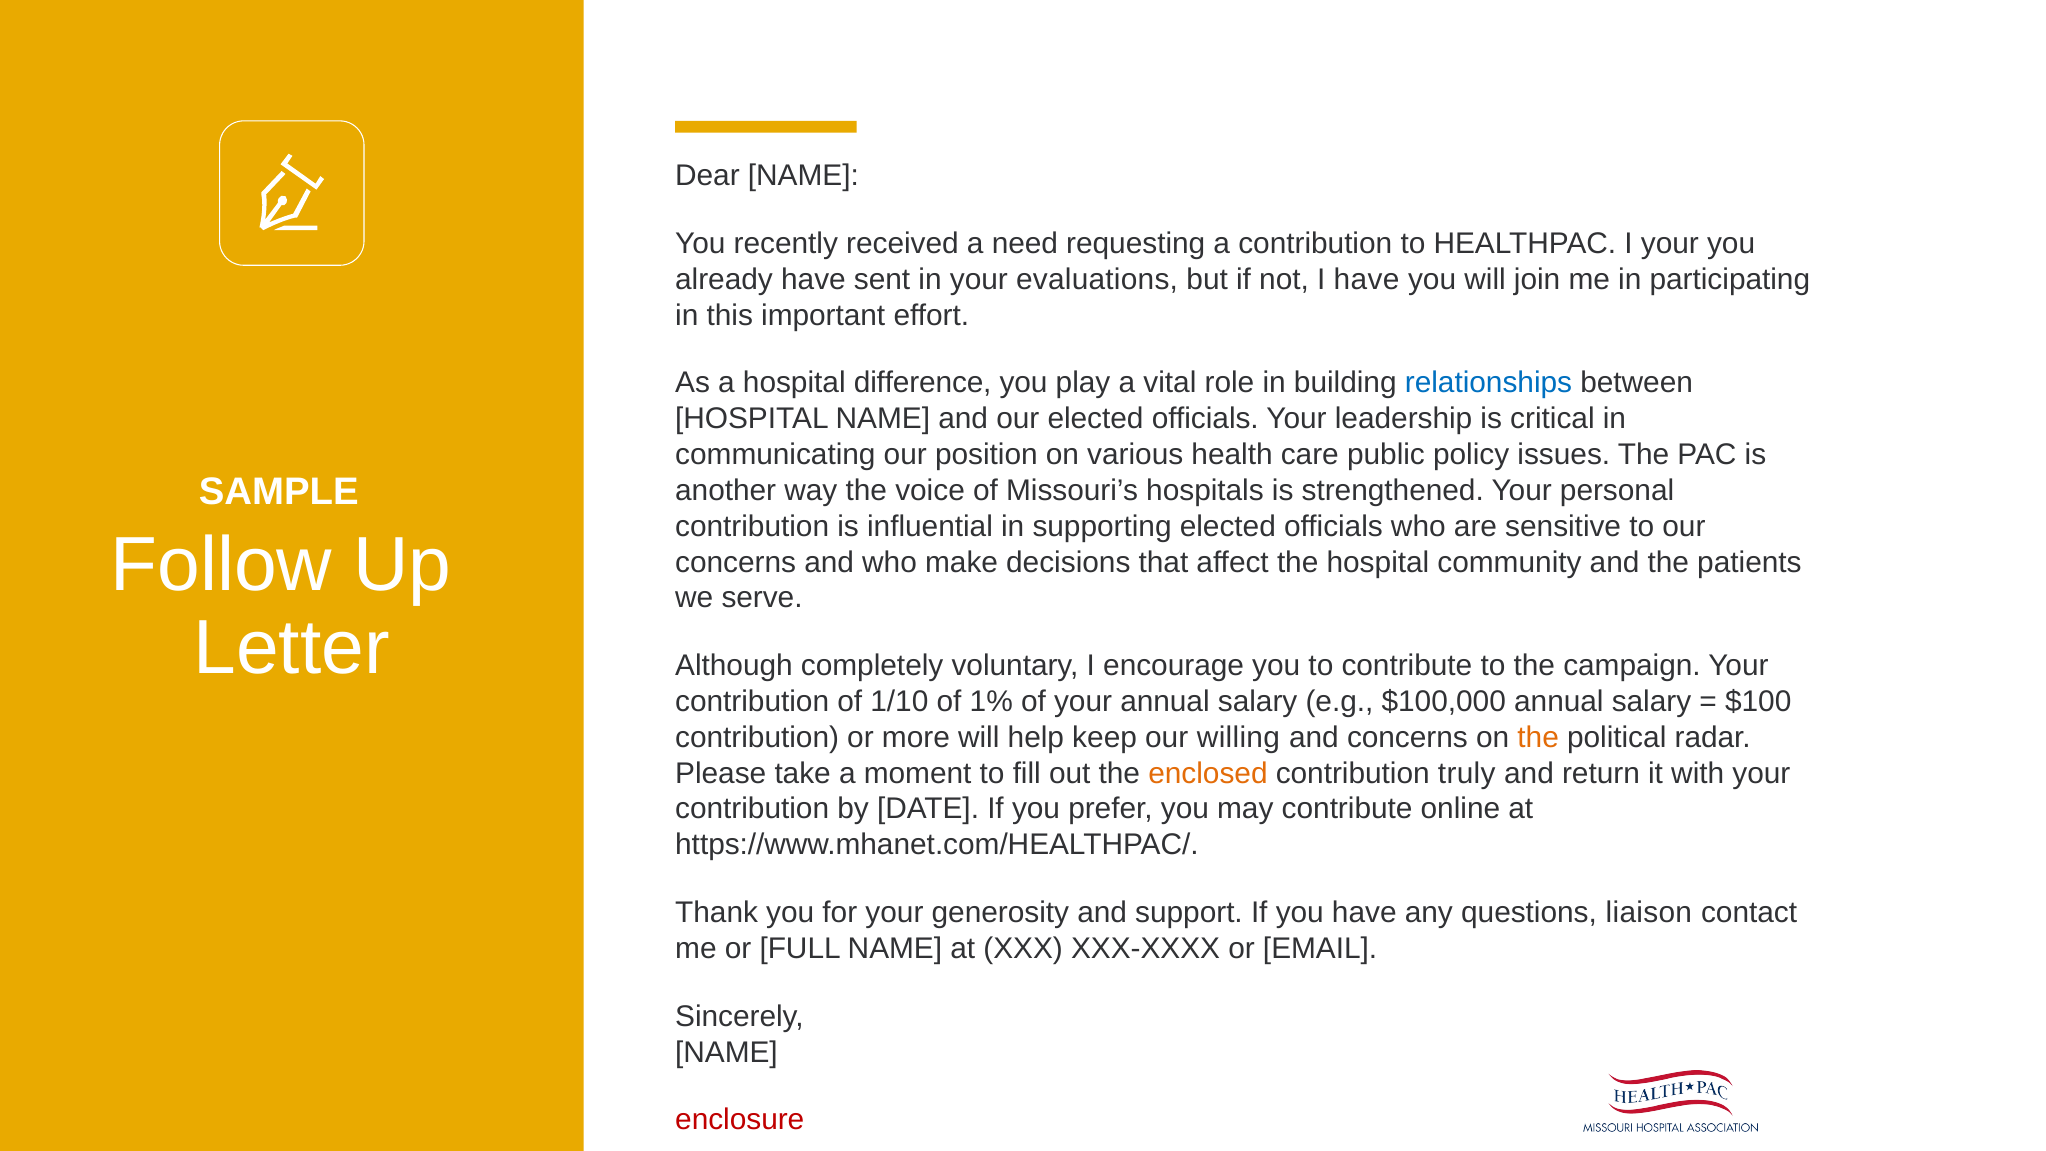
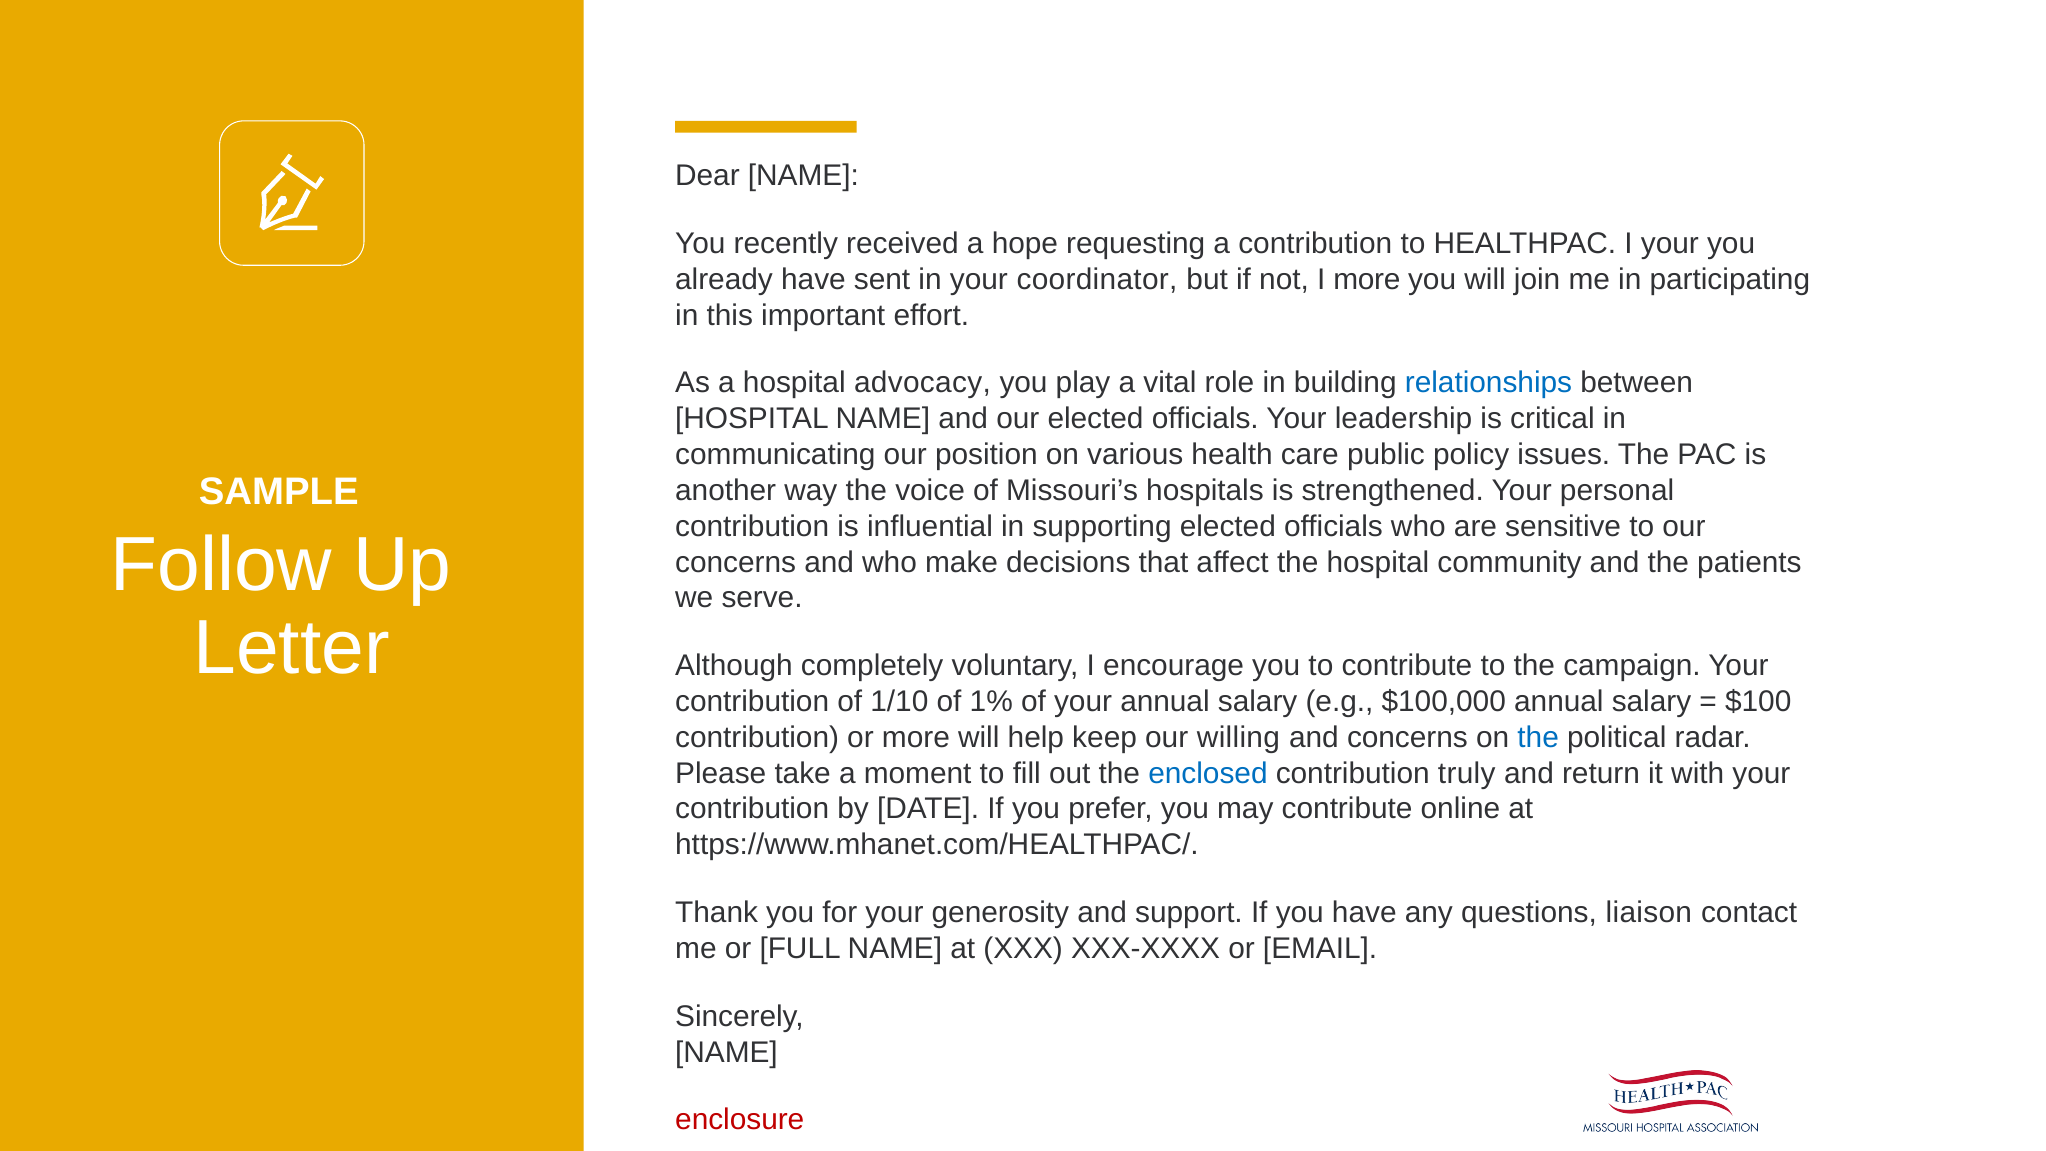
need: need -> hope (1025, 244)
evaluations: evaluations -> coordinator (1097, 279)
I have: have -> more (1367, 279)
difference: difference -> advocacy (922, 383)
the colour: orange -> blue (1538, 738)
enclosed colour: orange -> blue (1208, 773)
